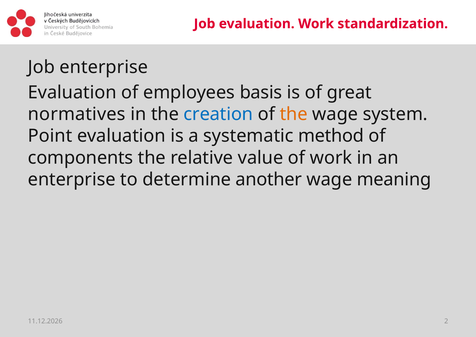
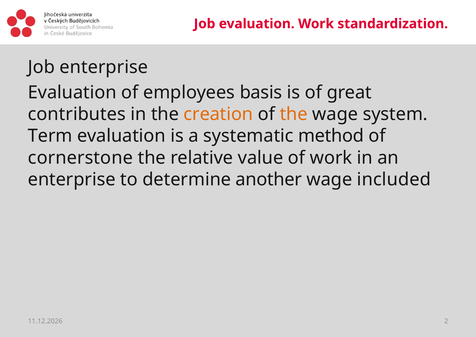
normatives: normatives -> contributes (77, 114)
creation colour: blue -> orange (218, 114)
Point: Point -> Term (50, 136)
components: components -> cornerstone (80, 157)
meaning: meaning -> included (394, 179)
